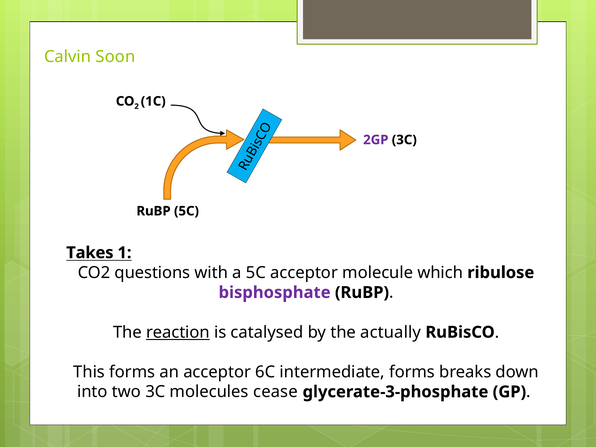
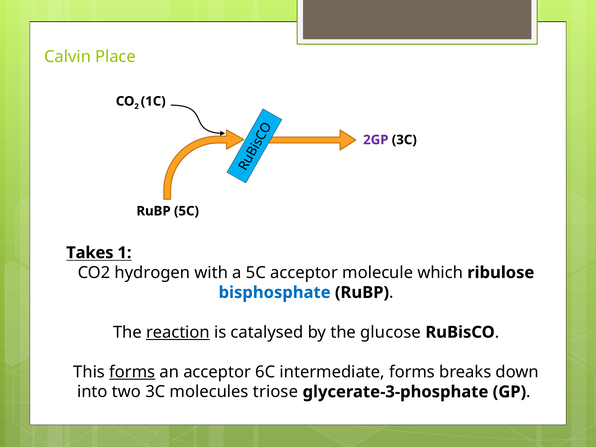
Soon: Soon -> Place (116, 57)
questions: questions -> hydrogen (152, 273)
bisphosphate colour: purple -> blue (275, 292)
actually: actually -> glucose (391, 332)
forms underline: none -> present (132, 372)
cease: cease -> triose (276, 392)
